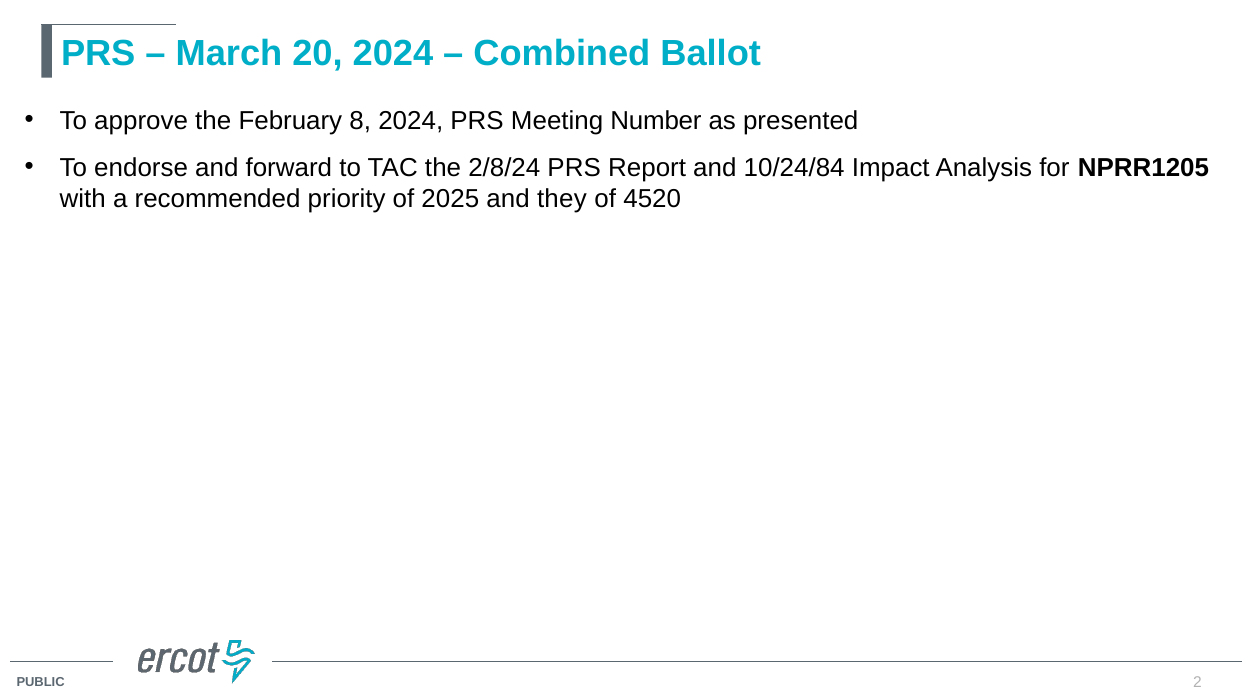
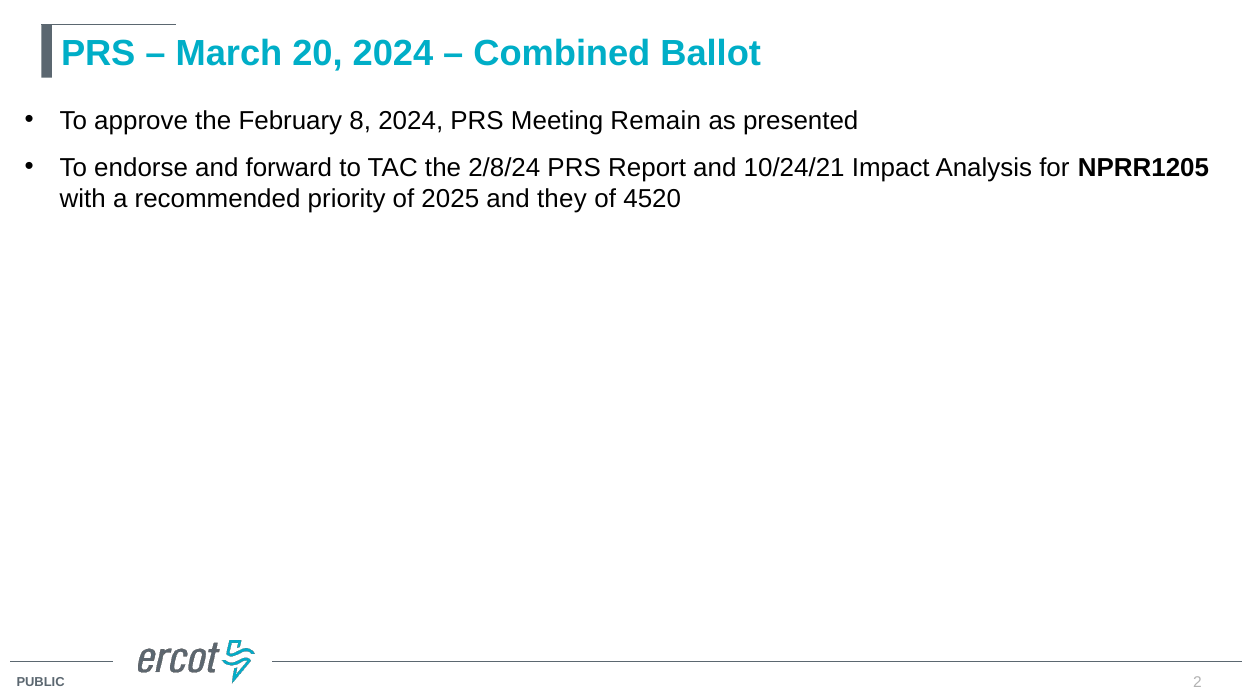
Number: Number -> Remain (656, 121)
10/24/84: 10/24/84 -> 10/24/21 (794, 167)
